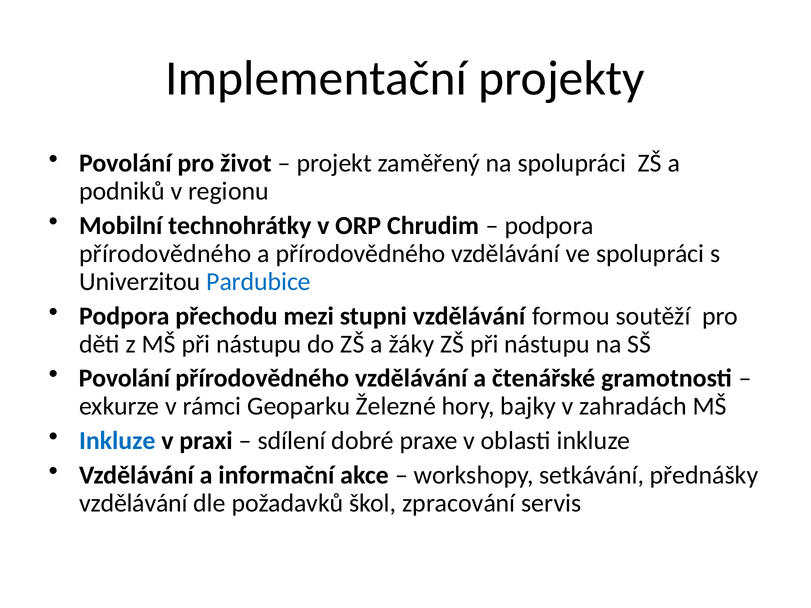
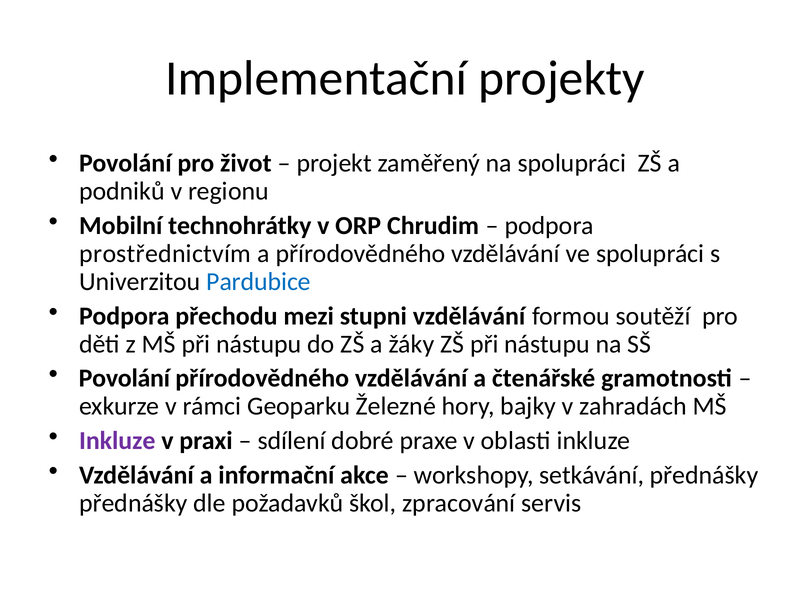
přírodovědného: přírodovědného -> prostřednictvím (165, 254)
Inkluze colour: blue -> purple (117, 441)
vzdělávání: vzdělávání -> přednášky (133, 503)
